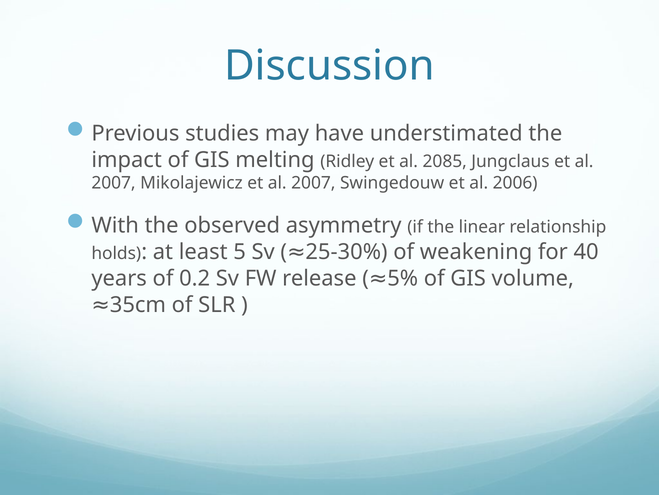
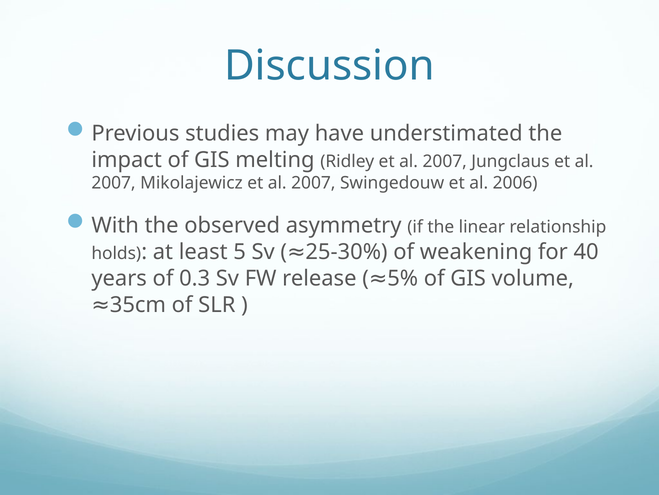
Ridley et al 2085: 2085 -> 2007 (445, 161)
0.2: 0.2 -> 0.3 (195, 278)
